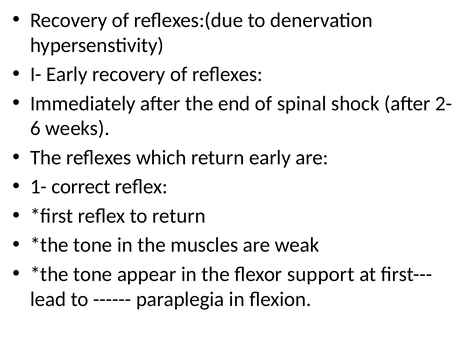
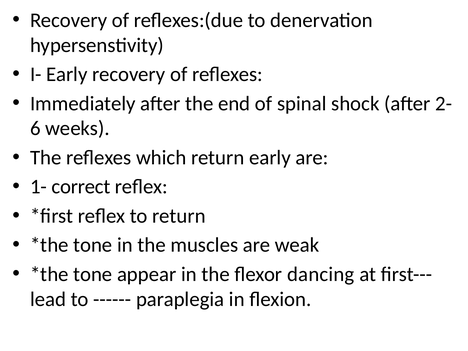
support: support -> dancing (321, 274)
